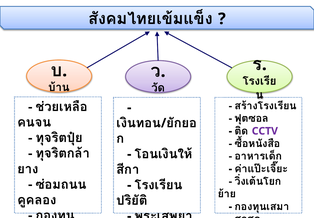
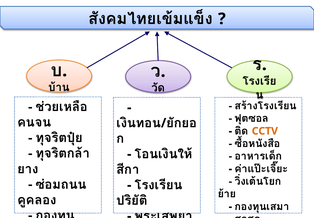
CCTV colour: purple -> orange (265, 131)
